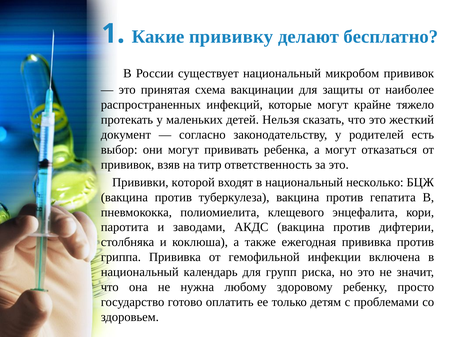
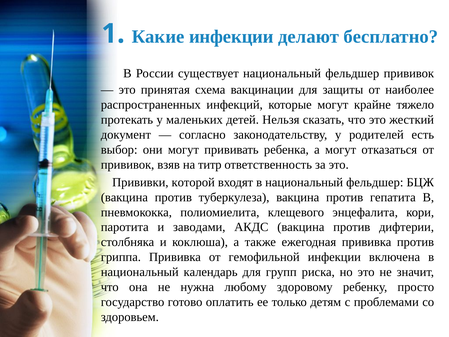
Какие прививку: прививку -> инфекции (231, 36)
существует национальный микробом: микробом -> фельдшер (352, 73)
в национальный несколько: несколько -> фельдшер (375, 182)
